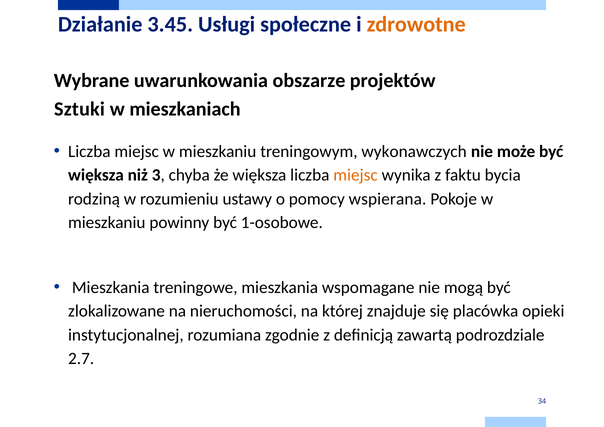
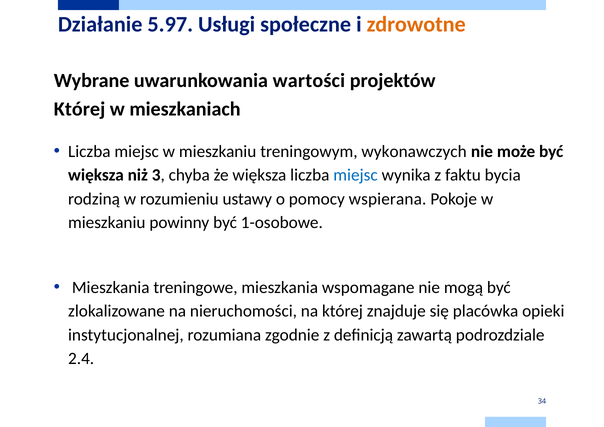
3.45: 3.45 -> 5.97 (170, 24)
obszarze: obszarze -> wartości (309, 81)
Sztuki: Sztuki -> Której (80, 109)
miejsc colour: orange -> blue (356, 175)
2.7: 2.7 -> 2.4 (81, 359)
